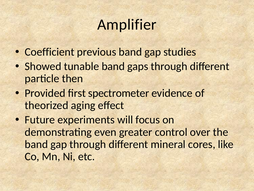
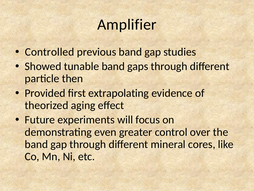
Coefficient: Coefficient -> Controlled (50, 52)
spectrometer: spectrometer -> extrapolating (119, 93)
